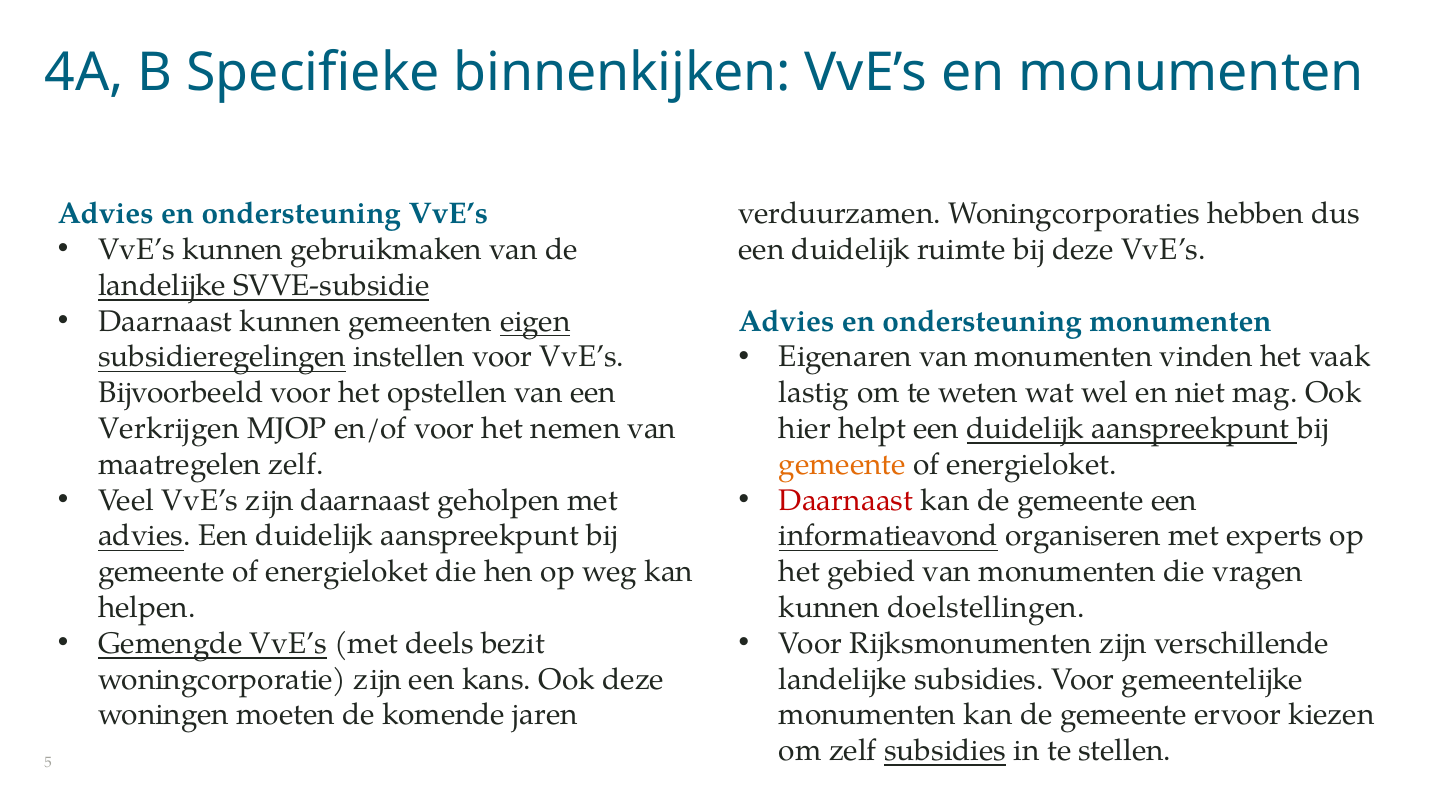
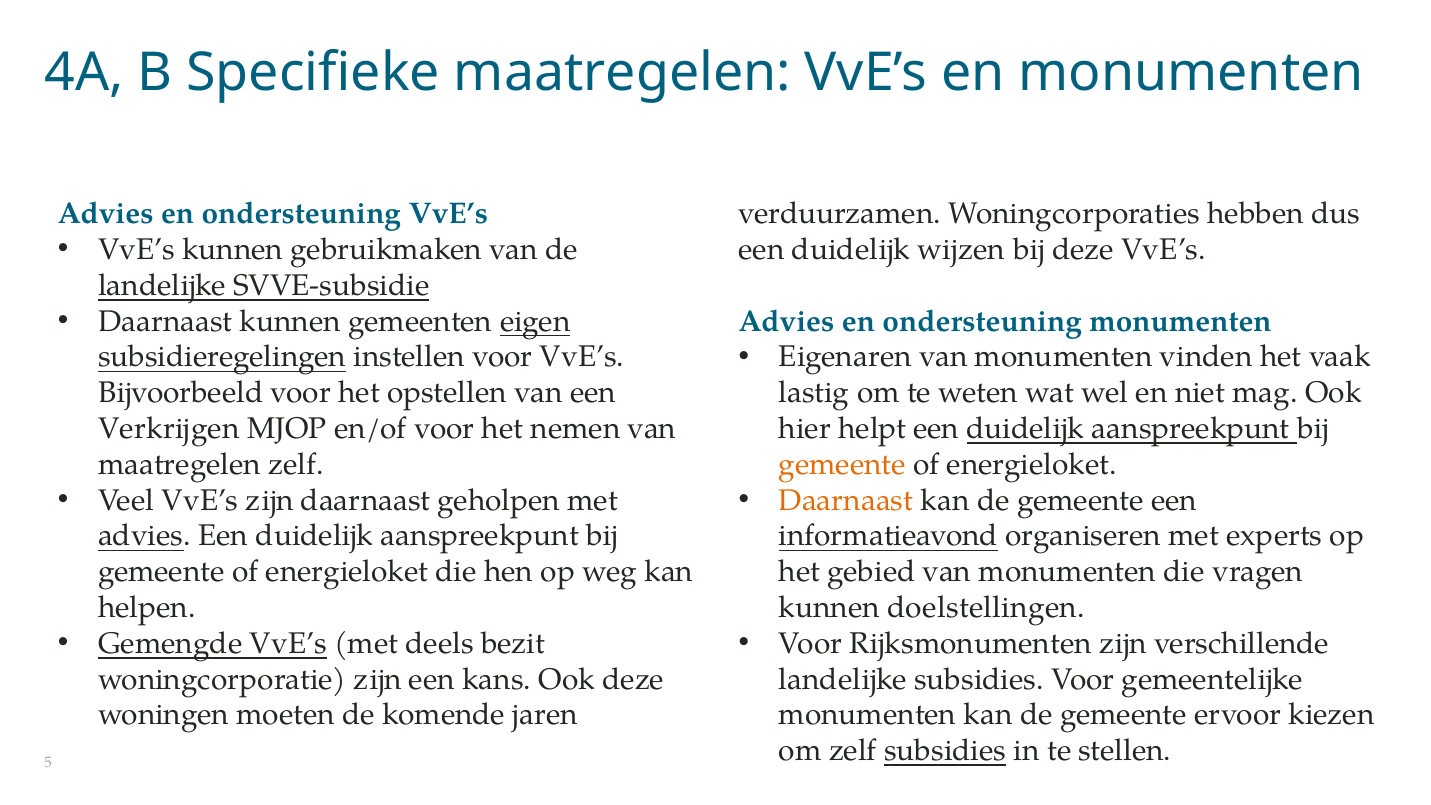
Specifieke binnenkijken: binnenkijken -> maatregelen (622, 73)
ruimte: ruimte -> wijzen (961, 250)
Daarnaast colour: red -> orange (846, 500)
